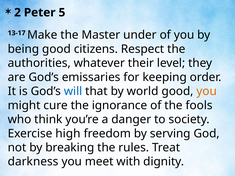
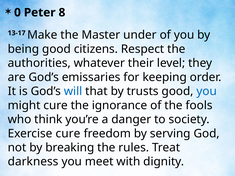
2: 2 -> 0 (17, 13)
5: 5 -> 8 (62, 13)
world: world -> trusts (143, 91)
you colour: orange -> blue (207, 91)
Exercise high: high -> cure (68, 134)
